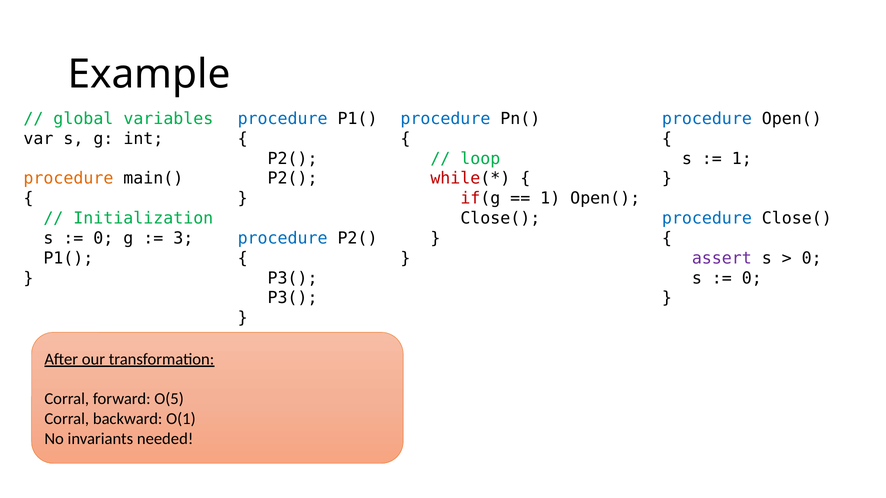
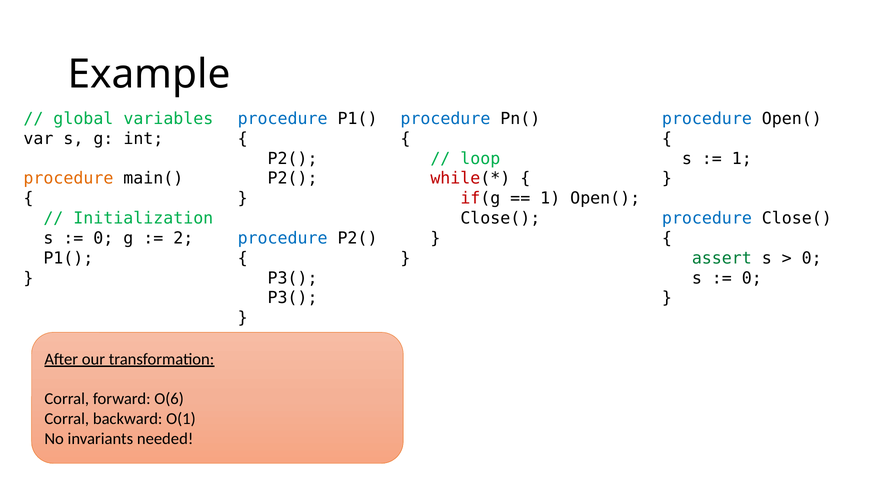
3: 3 -> 2 (183, 238)
assert colour: purple -> green (722, 258)
O(5: O(5 -> O(6 (169, 399)
